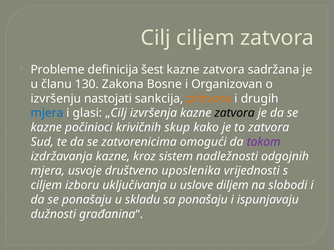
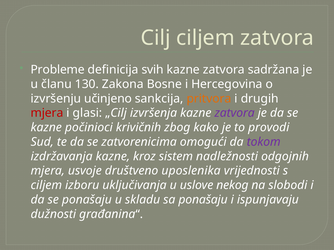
šest: šest -> svih (153, 70)
Organizovan: Organizovan -> Hercegovina (227, 84)
nastojati: nastojati -> učinjeno (108, 99)
mjera colour: blue -> red (47, 113)
zatvora colour: black -> purple (235, 113)
skup: skup -> zbog (177, 128)
to zatvora: zatvora -> provodi (269, 128)
diljem: diljem -> nekog (232, 186)
